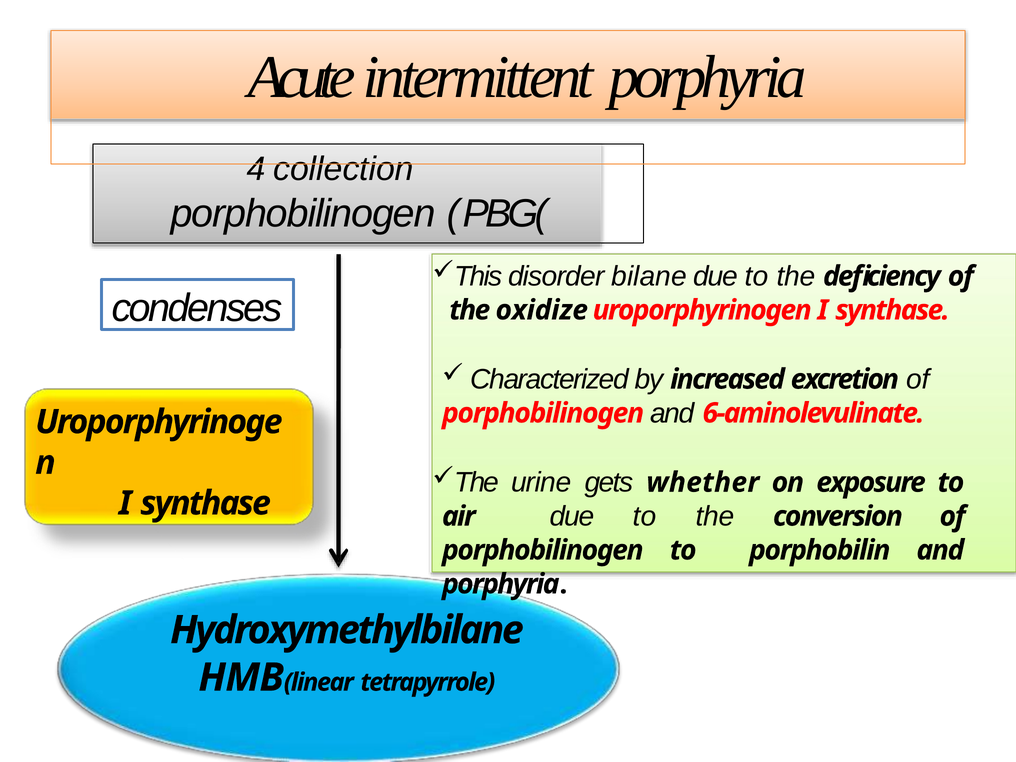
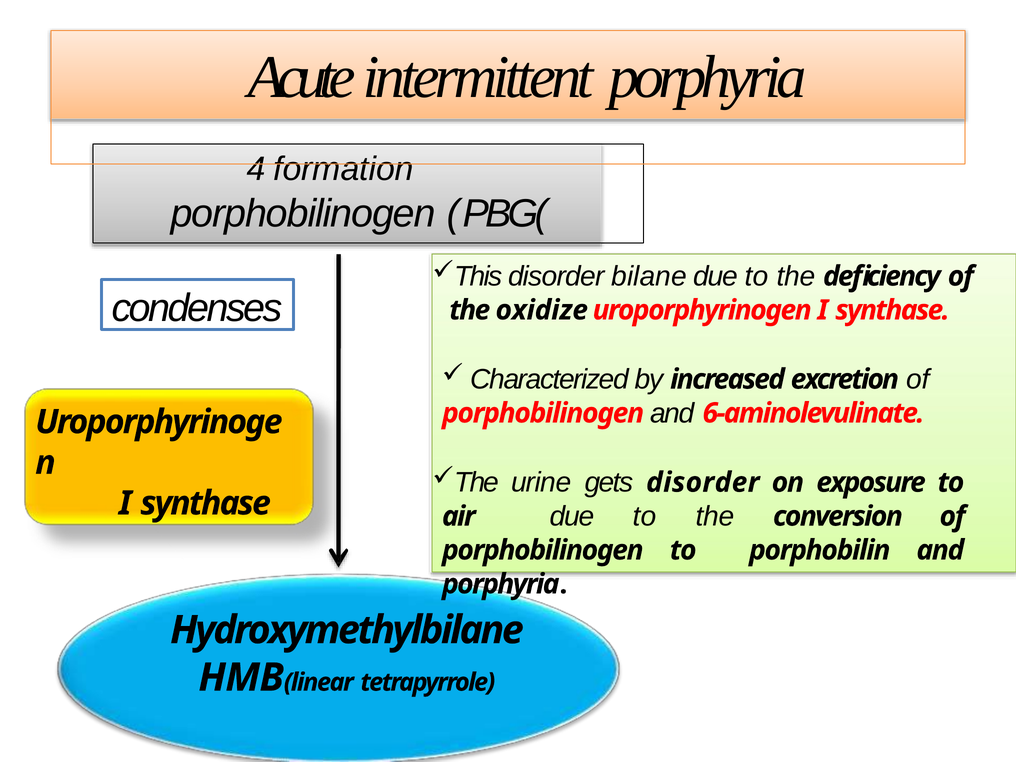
collection: collection -> formation (344, 169)
gets whether: whether -> disorder (703, 482)
